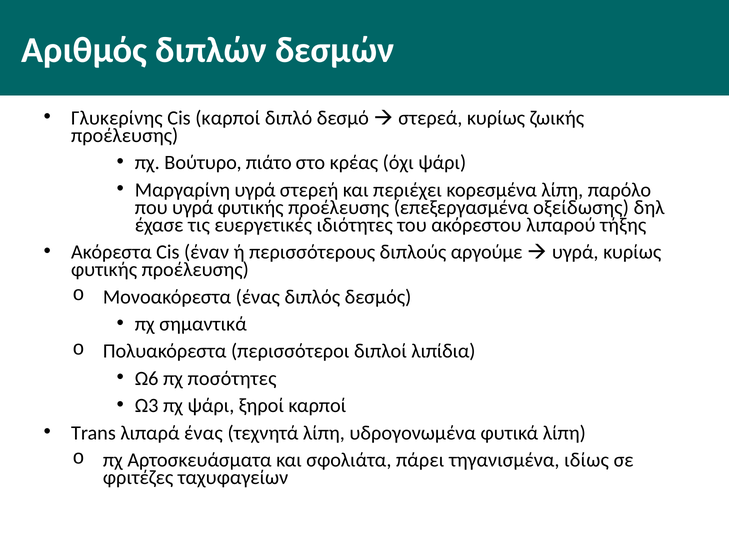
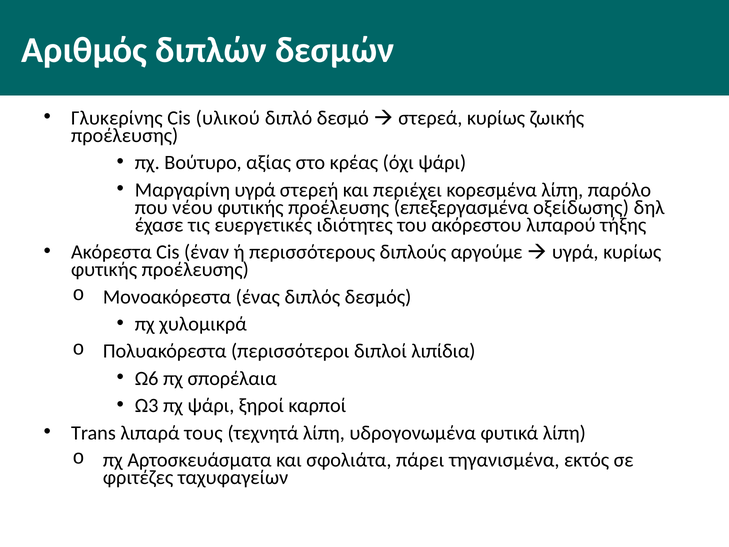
Cis καρποί: καρποί -> υλικού (228, 118)
πιάτο: πιάτο -> αξίας (269, 163)
που υγρά: υγρά -> νέου (192, 207)
σημαντικά: σημαντικά -> χυλομικρά (203, 324)
ποσότητες: ποσότητες -> σπορέλαια (232, 378)
λιπαρά ένας: ένας -> τους (203, 433)
ιδίως: ιδίως -> εκτός (587, 460)
